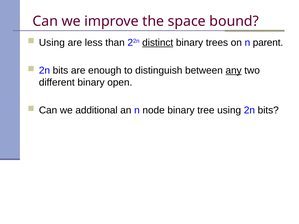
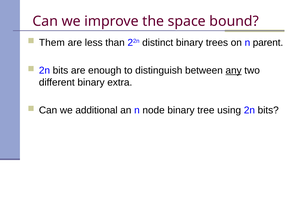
Using: Using -> Them (52, 43)
distinct underline: present -> none (158, 43)
open: open -> extra (120, 82)
